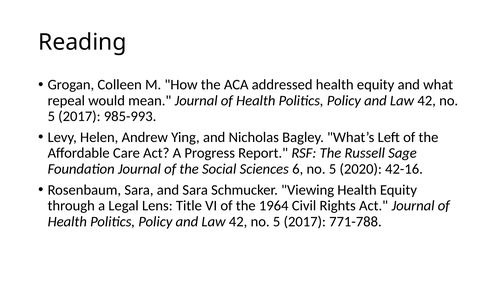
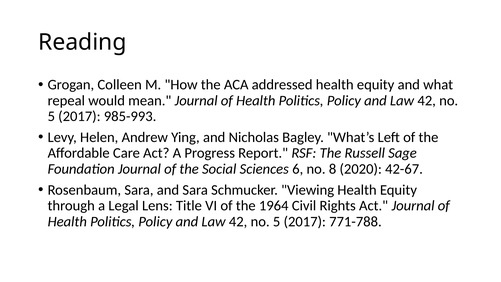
6 no 5: 5 -> 8 (333, 169)
42-16: 42-16 -> 42-67 (404, 169)
